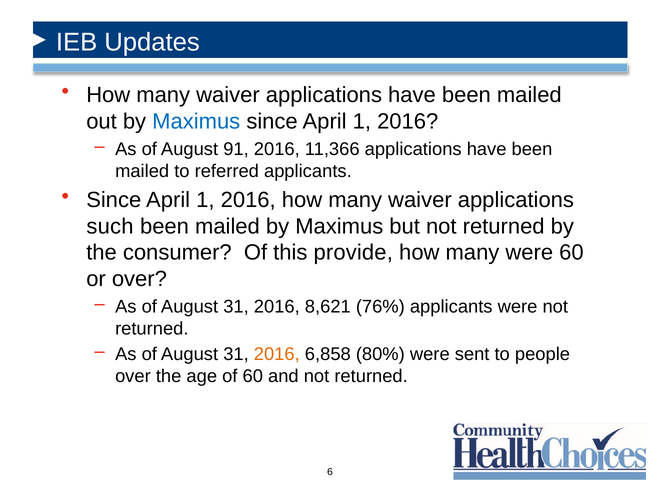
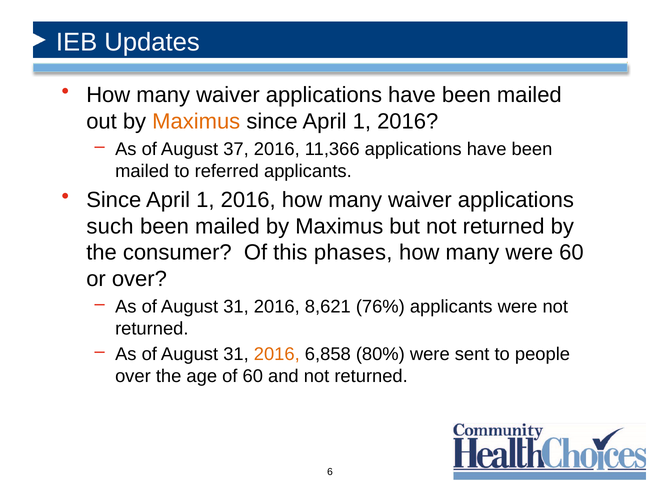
Maximus colour: blue -> orange (196, 121)
91: 91 -> 37 (236, 149)
provide: provide -> phases (353, 253)
